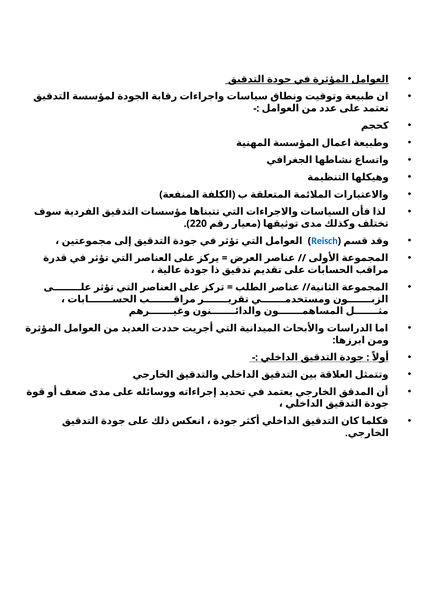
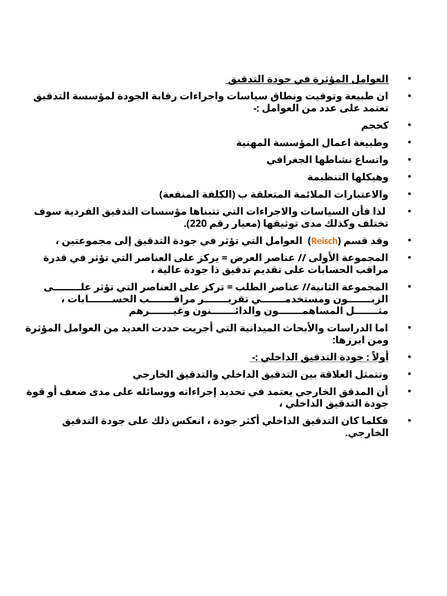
Reisch colour: blue -> orange (325, 241)
